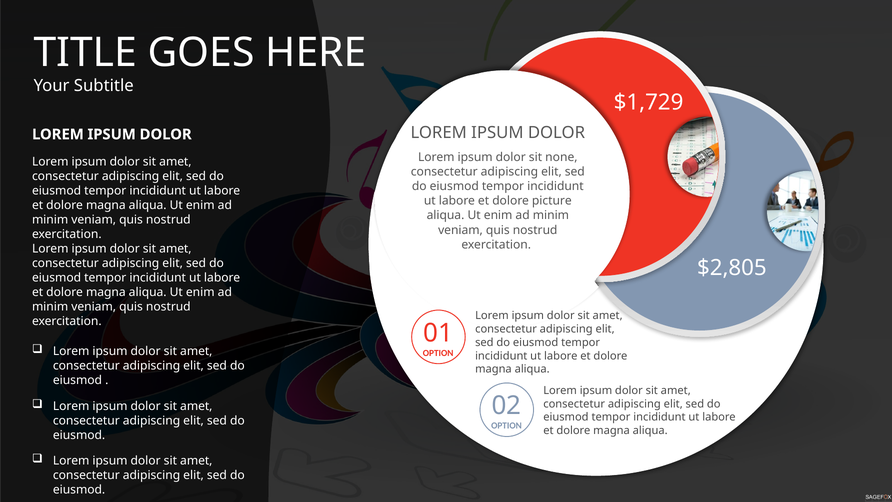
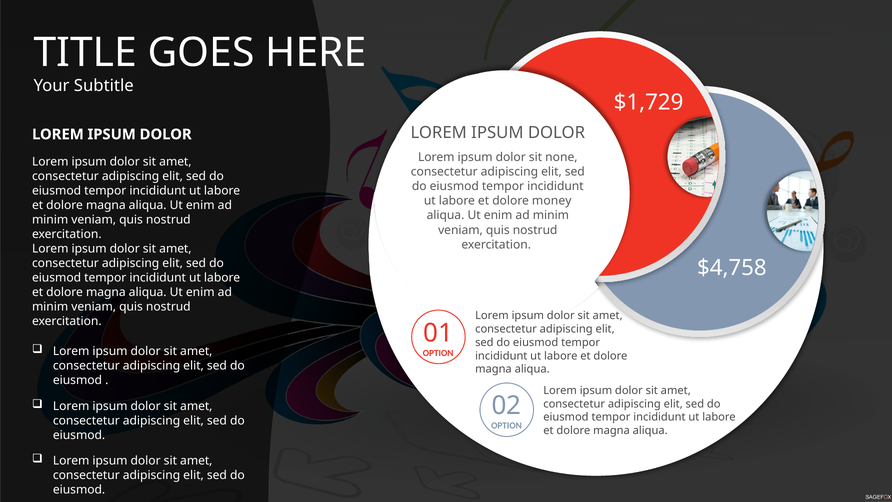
picture: picture -> money (552, 201)
$2,805: $2,805 -> $4,758 (732, 268)
